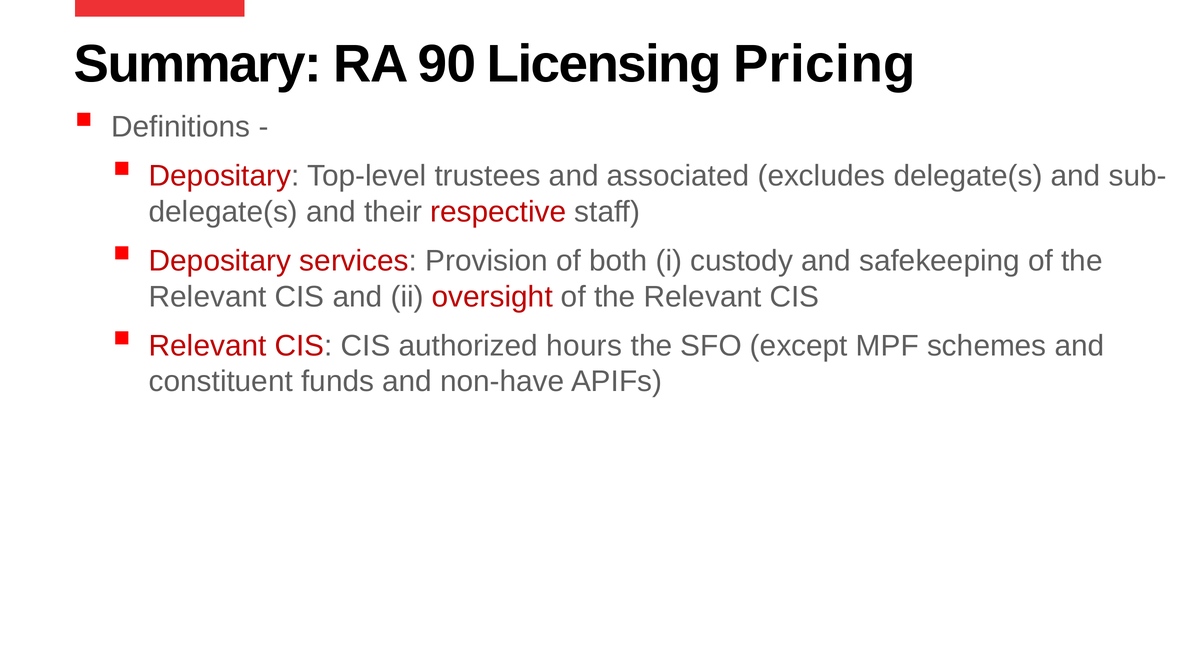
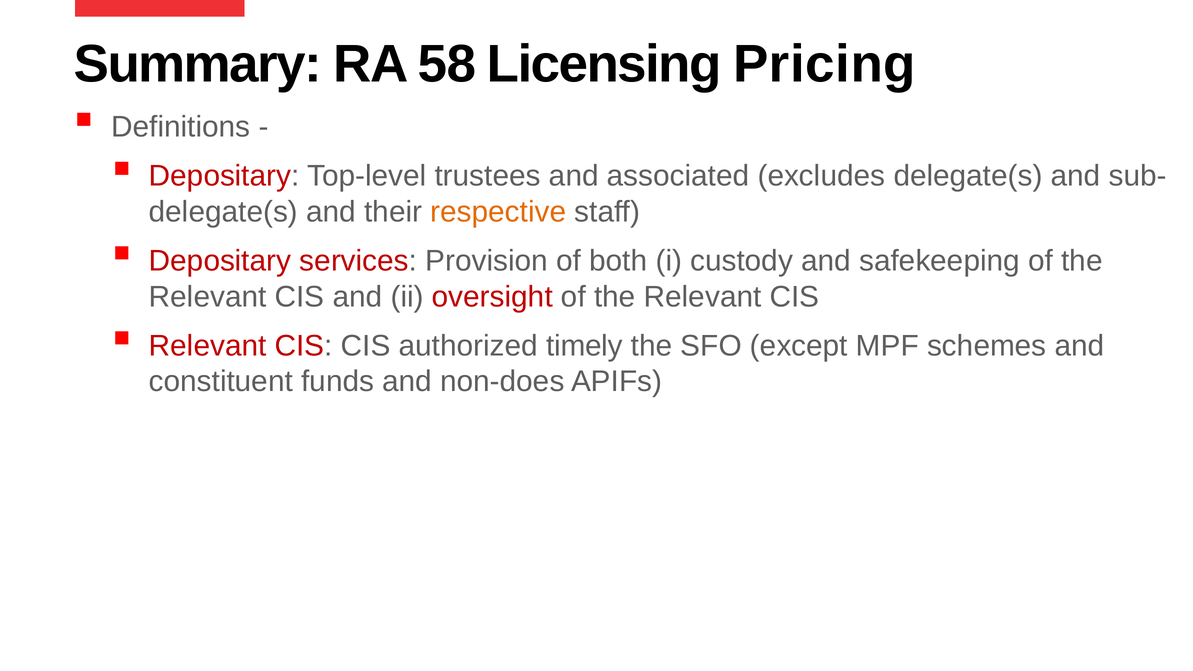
90: 90 -> 58 (447, 64)
respective colour: red -> orange (498, 212)
hours: hours -> timely (584, 346)
non-have: non-have -> non-does (502, 382)
